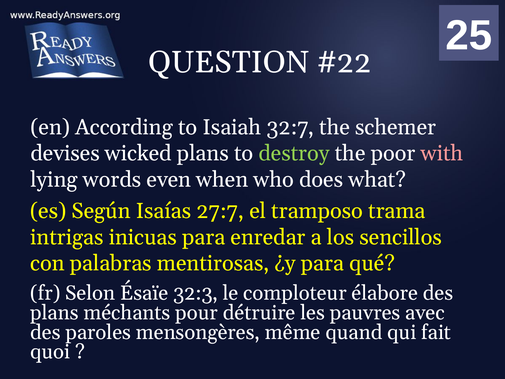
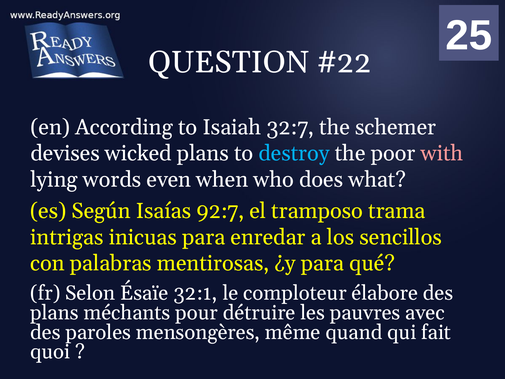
destroy colour: light green -> light blue (294, 153)
27:7: 27:7 -> 92:7 (220, 211)
32:3: 32:3 -> 32:1 (195, 293)
